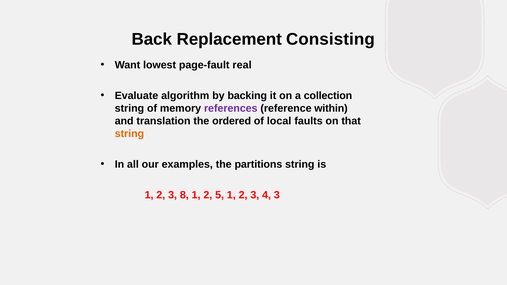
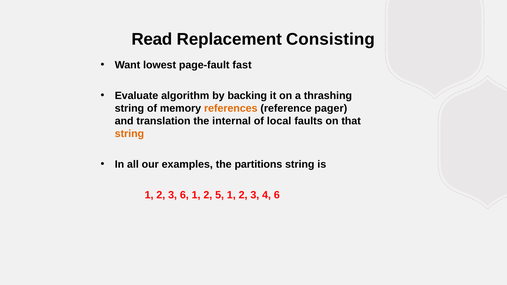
Back: Back -> Read (152, 39)
real: real -> fast (242, 65)
collection: collection -> thrashing (328, 96)
references colour: purple -> orange (231, 108)
within: within -> pager (331, 108)
ordered: ordered -> internal (232, 121)
3 8: 8 -> 6 (184, 195)
4 3: 3 -> 6 (277, 195)
